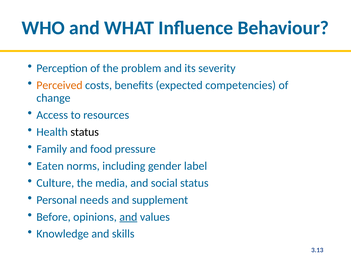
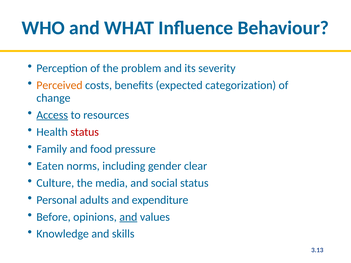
competencies: competencies -> categorization (241, 85)
Access underline: none -> present (52, 115)
status colour: black -> red (85, 132)
label: label -> clear (196, 166)
needs: needs -> adults (94, 200)
supplement: supplement -> expenditure (160, 200)
